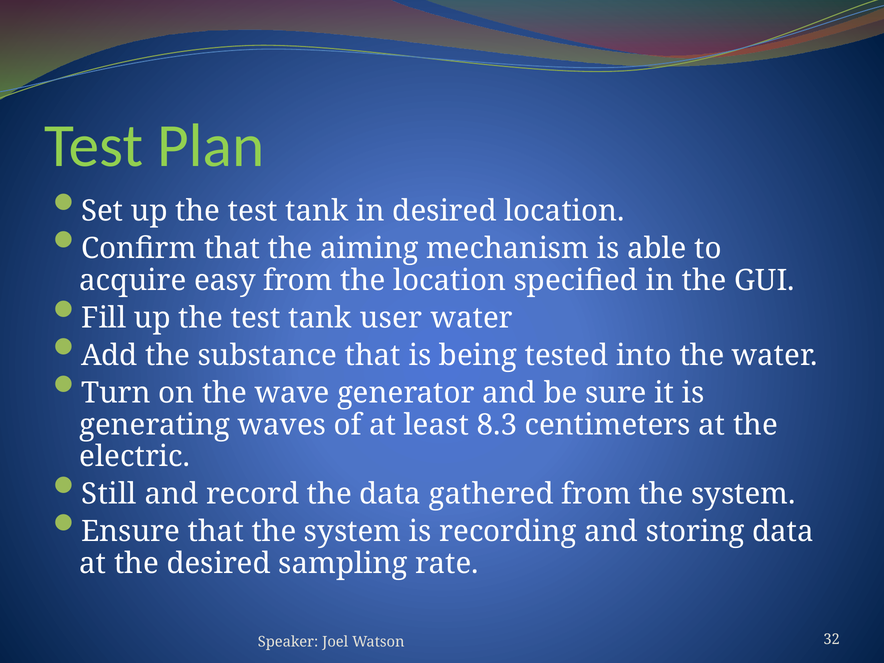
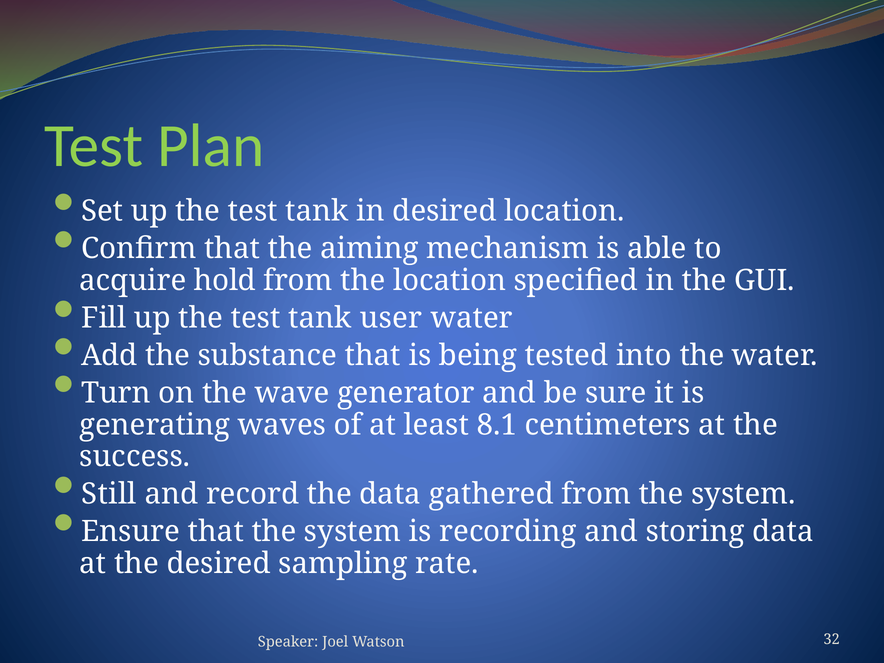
easy: easy -> hold (225, 281)
8.3: 8.3 -> 8.1 (497, 425)
electric: electric -> success (135, 457)
